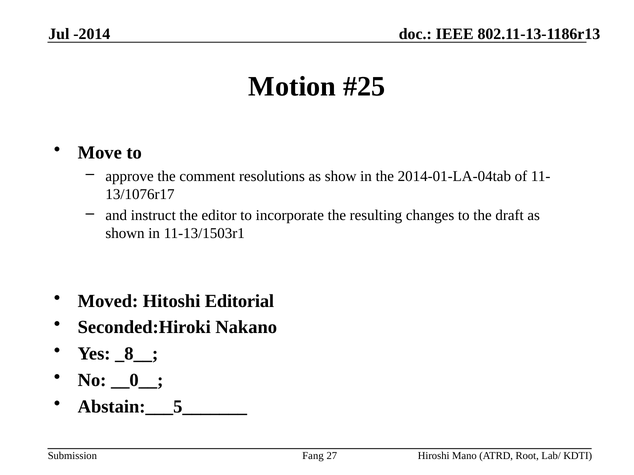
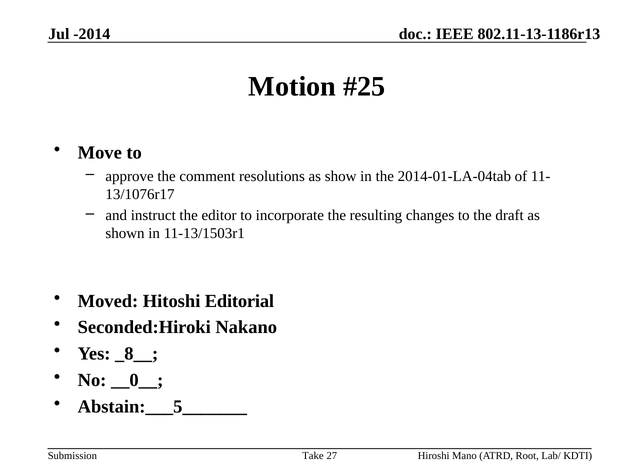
Fang: Fang -> Take (313, 456)
